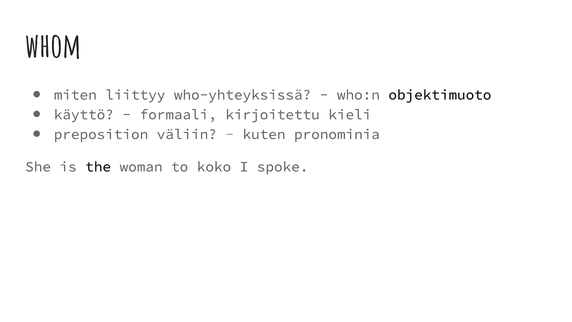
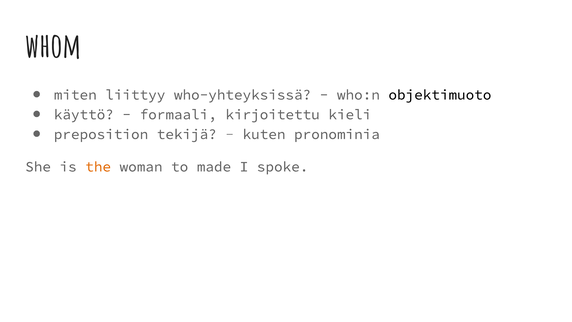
väliin: väliin -> tekijä (187, 134)
the colour: black -> orange (98, 167)
koko: koko -> made (214, 167)
